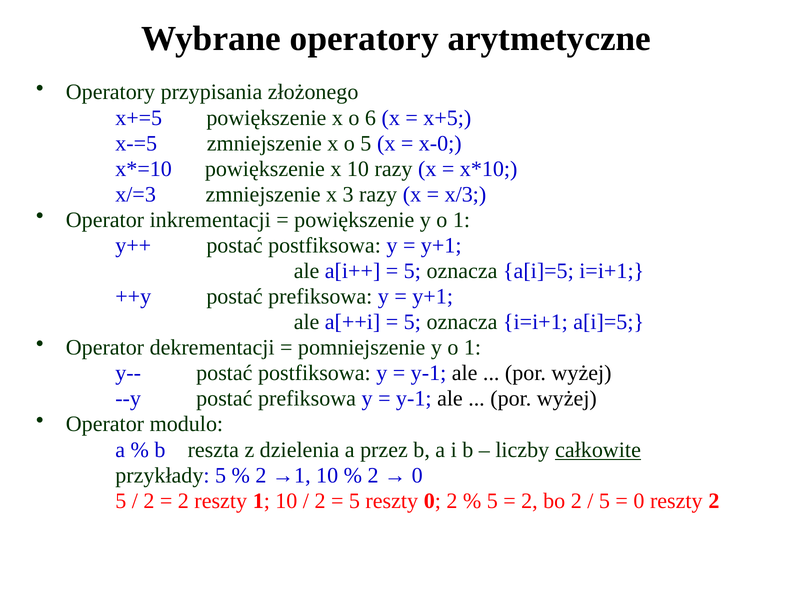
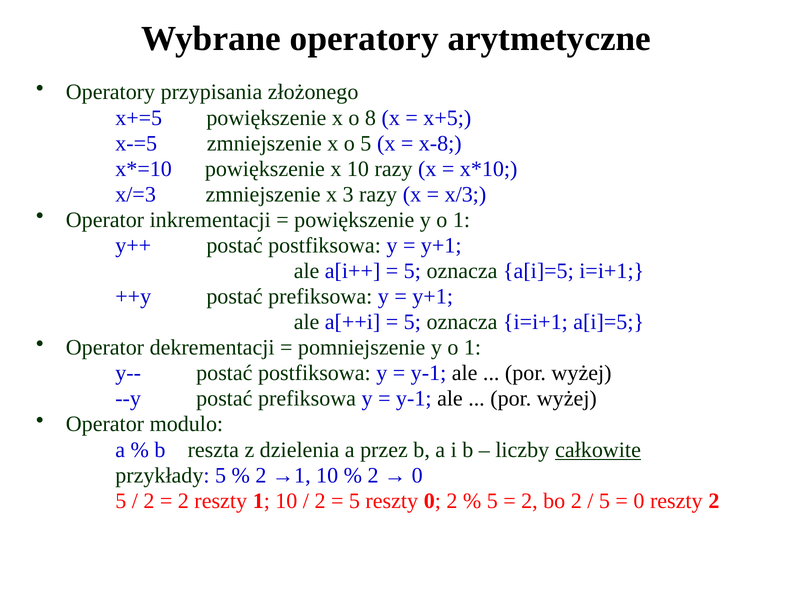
6: 6 -> 8 (371, 118)
x-0: x-0 -> x-8 (440, 143)
